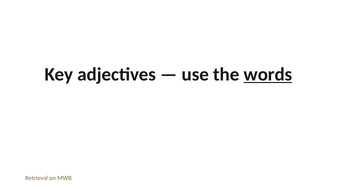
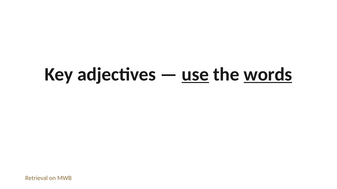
use underline: none -> present (195, 75)
